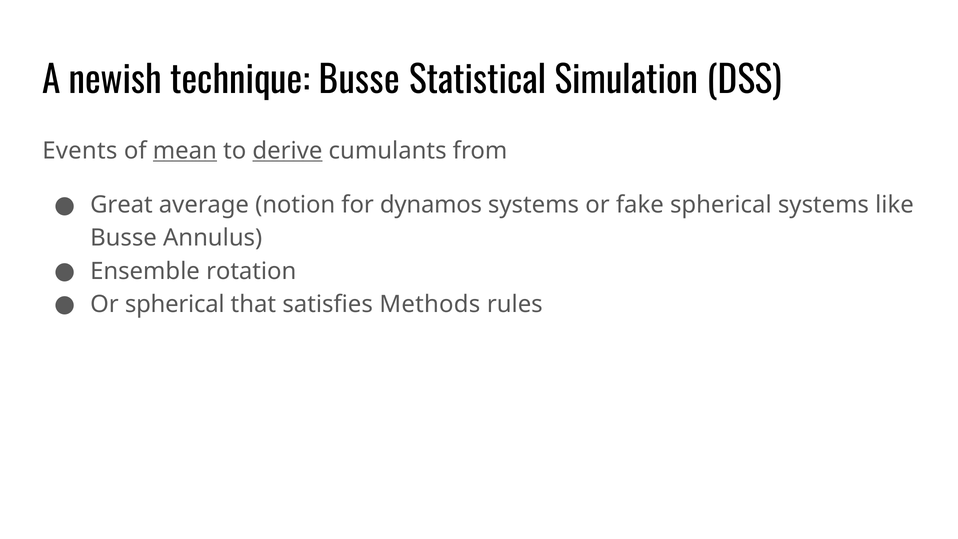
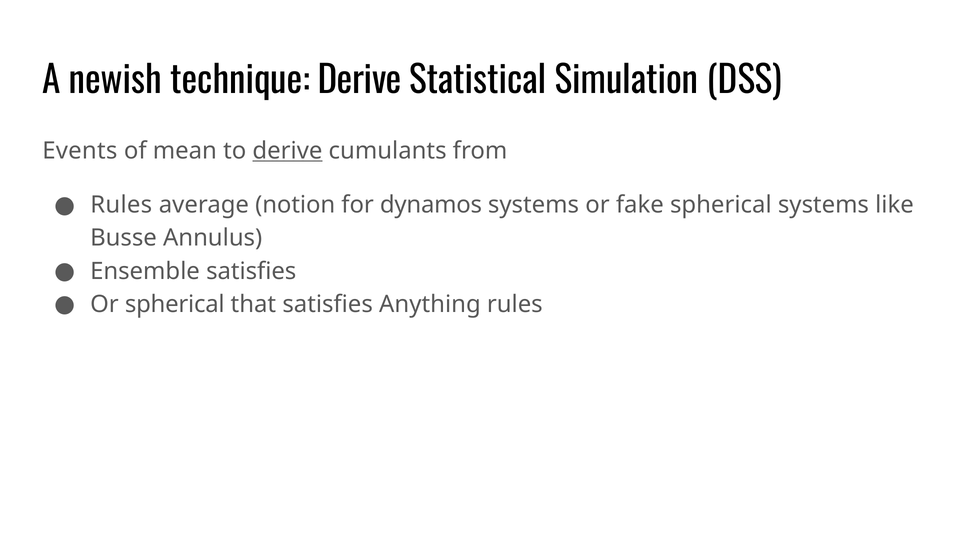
technique Busse: Busse -> Derive (360, 81)
mean underline: present -> none (185, 151)
Great: Great -> Rules (121, 205)
Ensemble rotation: rotation -> satisfies (251, 271)
Methods: Methods -> Anything (430, 304)
